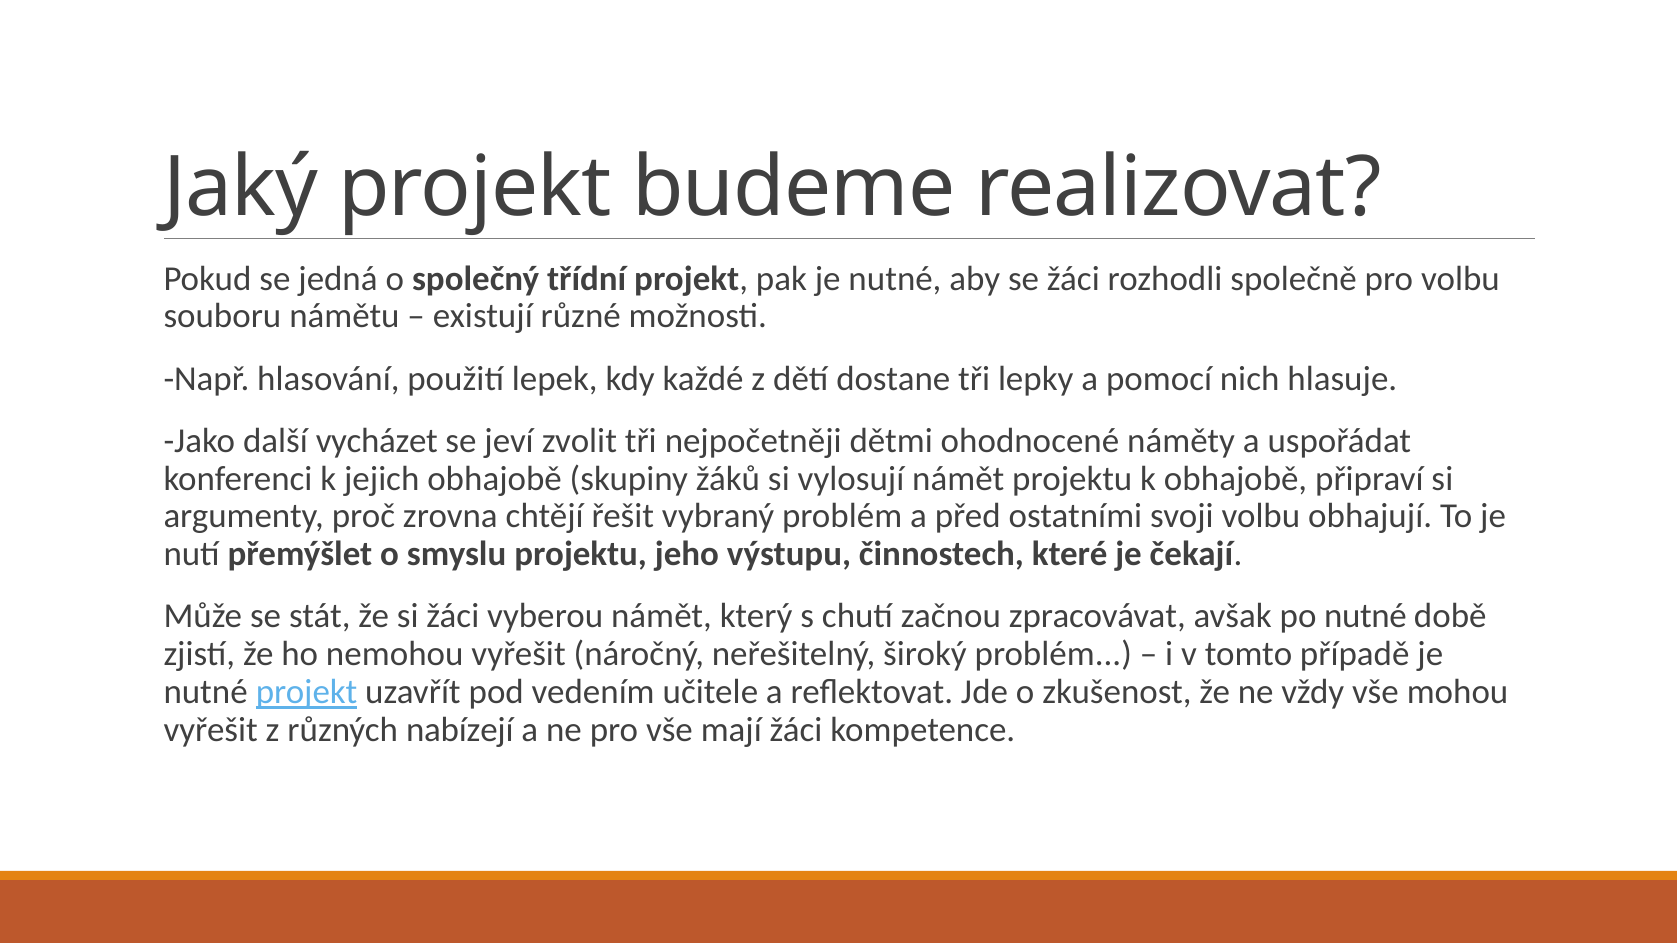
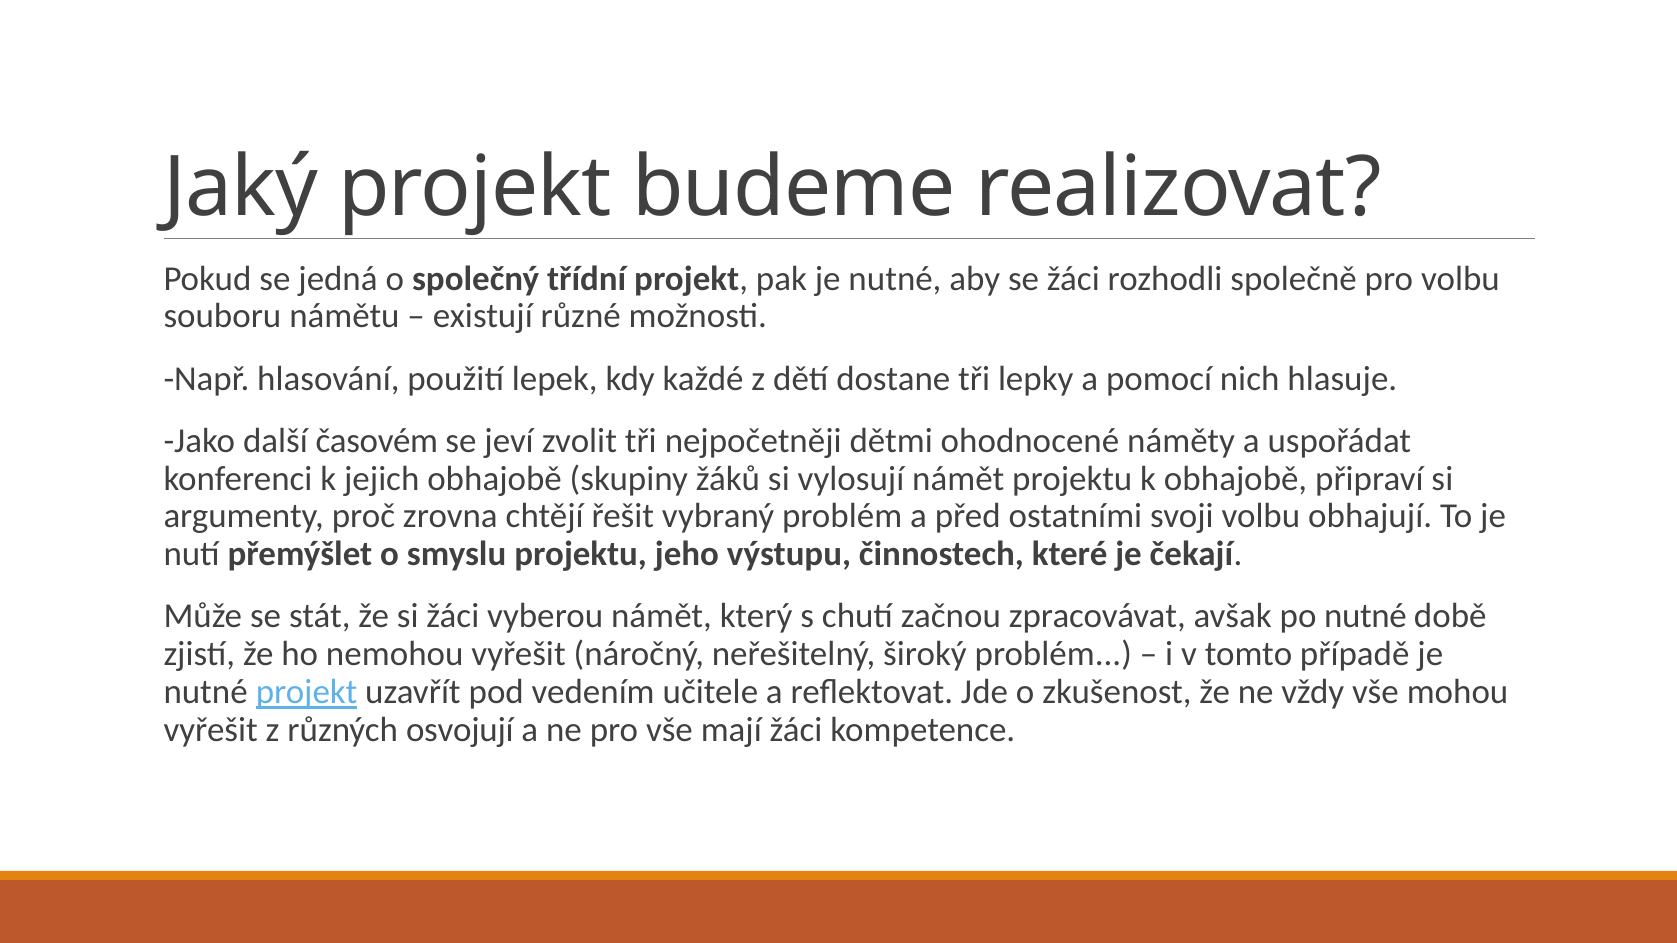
vycházet: vycházet -> časovém (377, 441)
nabízejí: nabízejí -> osvojují (460, 730)
